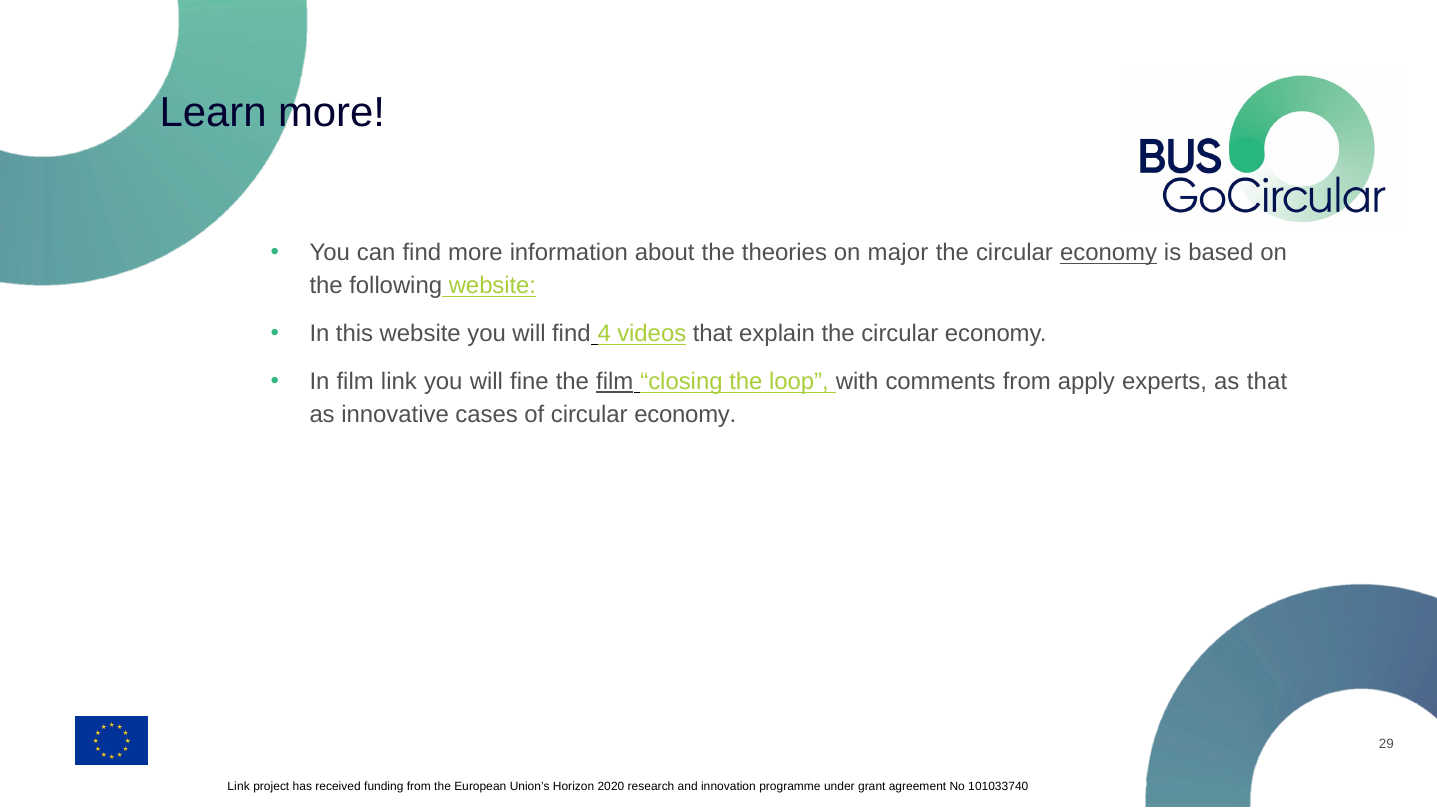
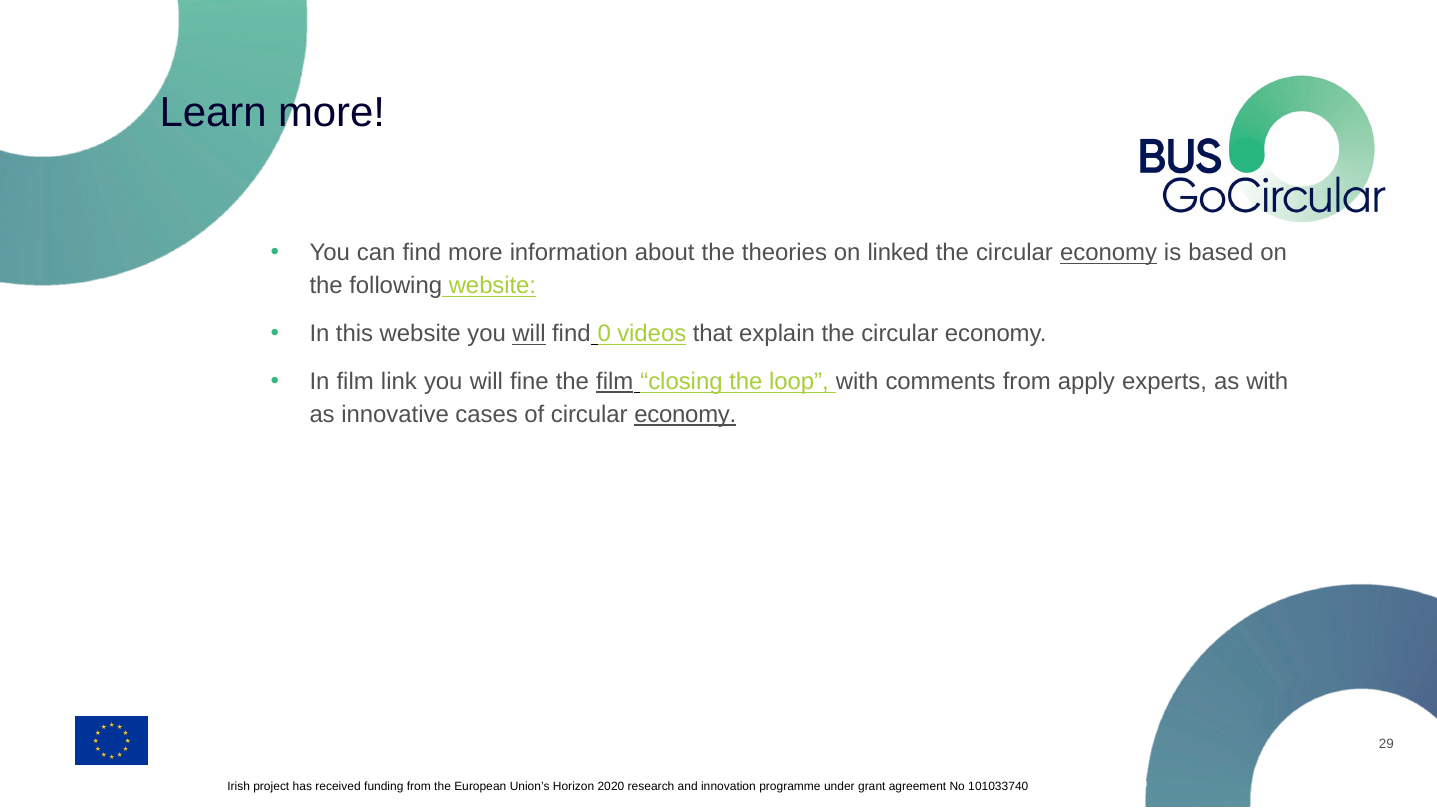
major: major -> linked (898, 253)
will underline: none -> present (529, 334)
4: 4 -> 0 (604, 334)
as that: that -> with (1267, 382)
economy underline: none -> present (685, 415)
Link: Link -> Irish (239, 787)
